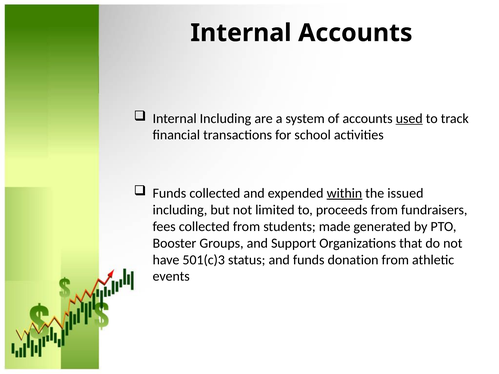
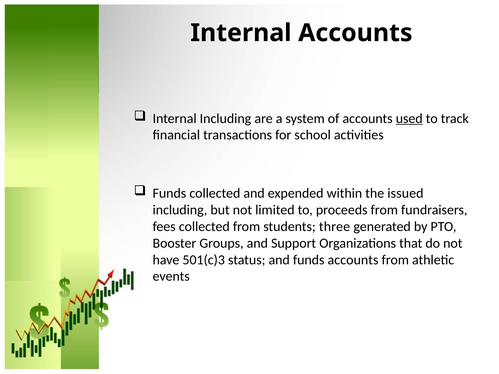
within underline: present -> none (344, 193)
made: made -> three (335, 227)
funds donation: donation -> accounts (353, 260)
